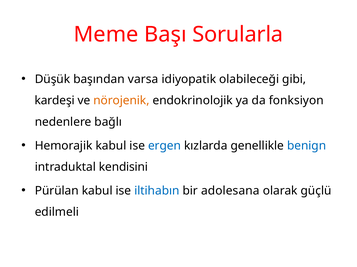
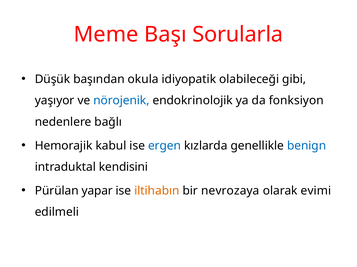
varsa: varsa -> okula (143, 79)
kardeşi: kardeşi -> yaşıyor (55, 101)
nörojenik colour: orange -> blue (121, 101)
Pürülan kabul: kabul -> yapar (97, 191)
iltihabın colour: blue -> orange (157, 191)
adolesana: adolesana -> nevrozaya (230, 191)
güçlü: güçlü -> evimi (316, 191)
